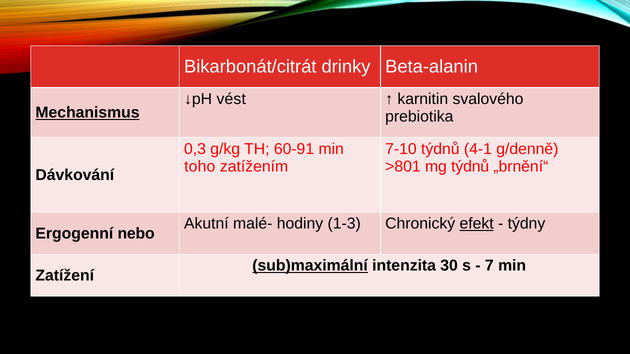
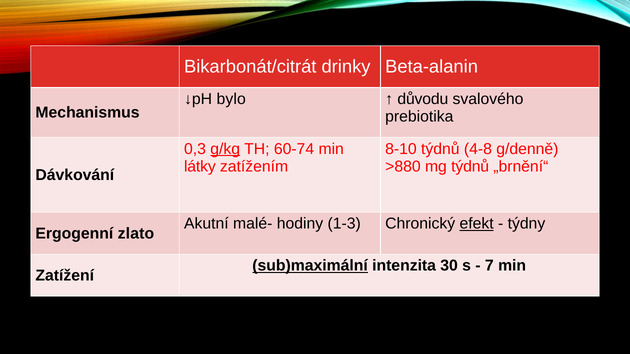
vést: vést -> bylo (231, 99)
karnitin: karnitin -> důvodu (423, 99)
Mechanismus underline: present -> none (88, 113)
g/kg underline: none -> present (225, 149)
60-91: 60-91 -> 60-74 (294, 149)
7-10: 7-10 -> 8-10 (401, 149)
4-1: 4-1 -> 4-8 (478, 149)
toho: toho -> látky (200, 167)
>801: >801 -> >880 (403, 167)
nebo: nebo -> zlato (136, 234)
